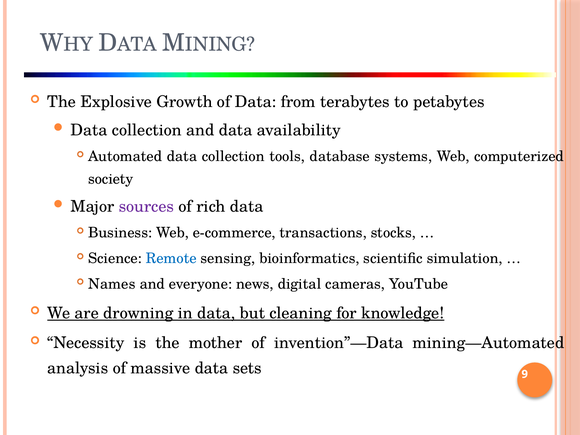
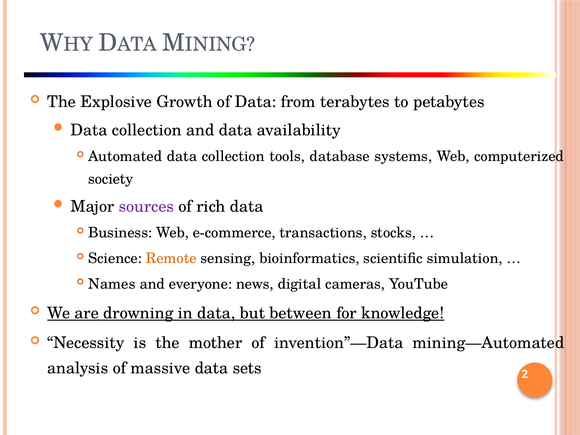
Remote colour: blue -> orange (171, 258)
cleaning: cleaning -> between (301, 313)
9: 9 -> 2 (525, 374)
